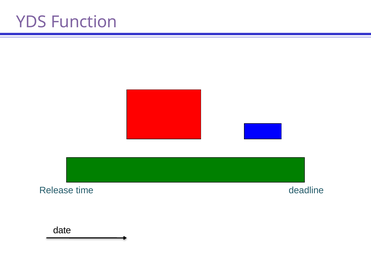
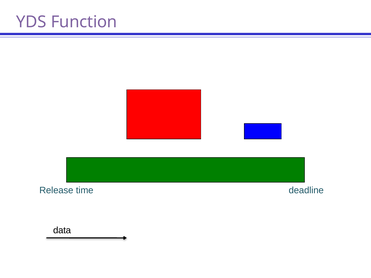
date: date -> data (62, 231)
